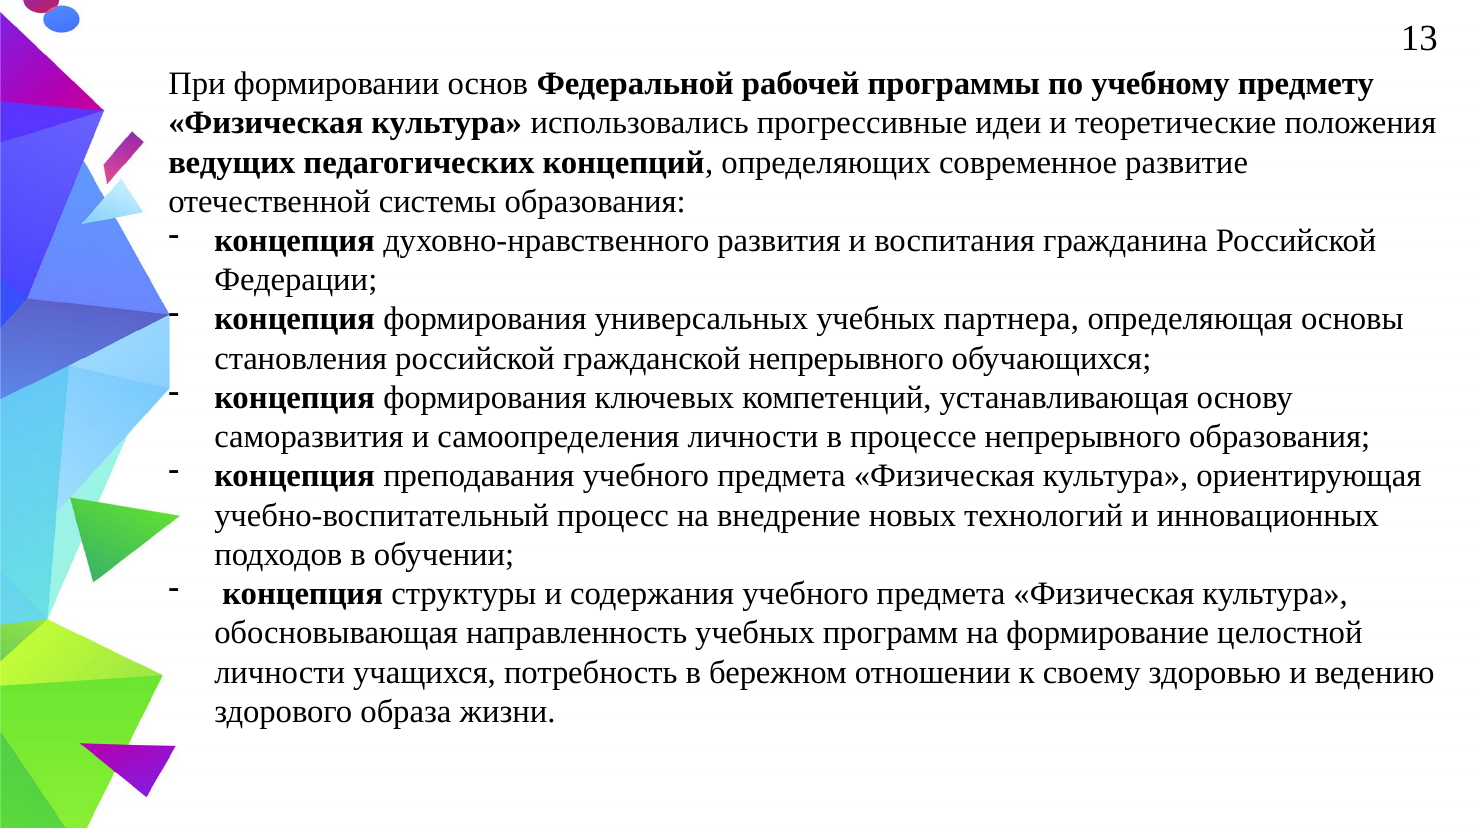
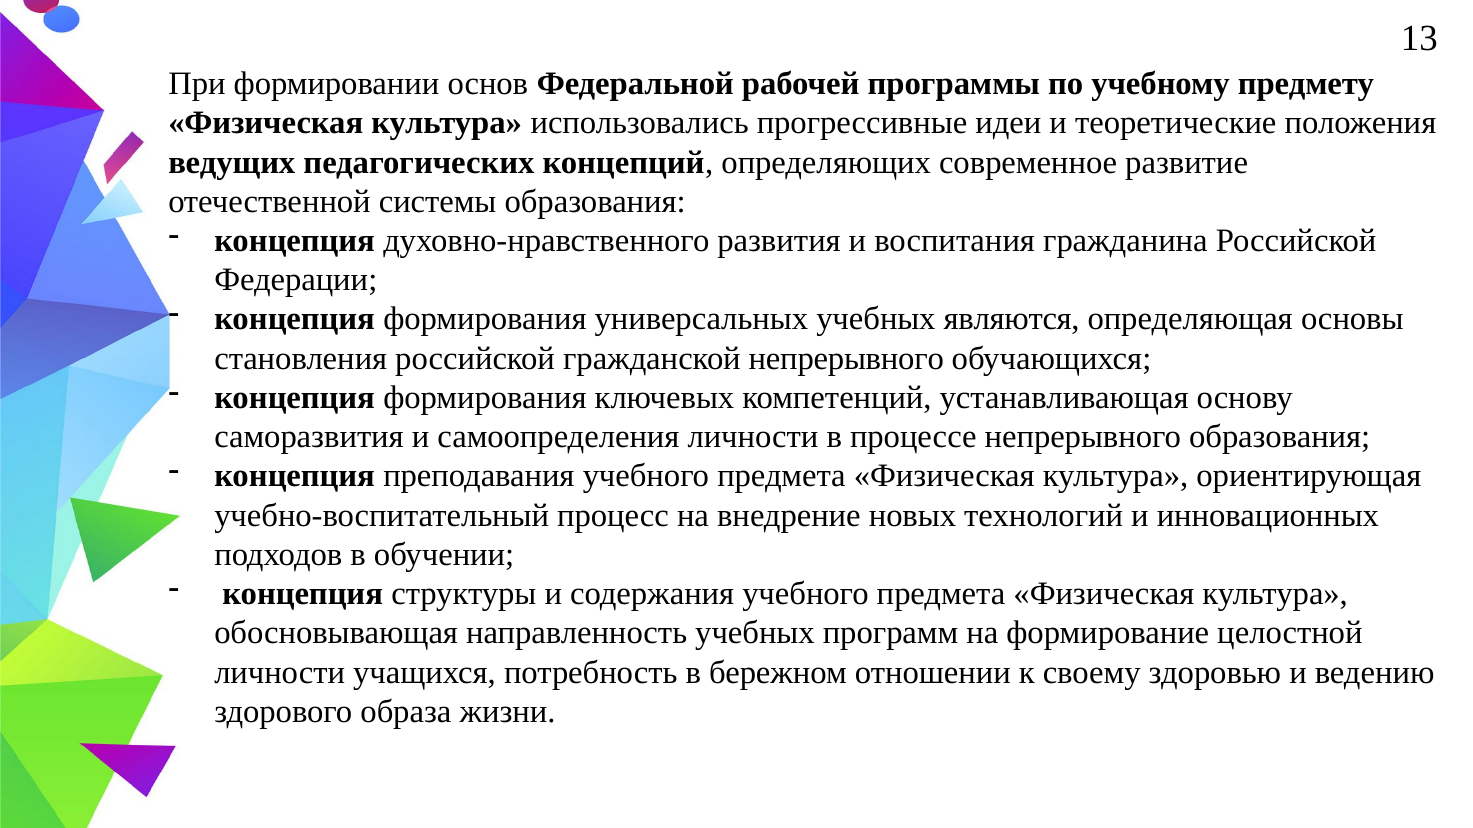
партнера: партнера -> являются (1012, 319)
